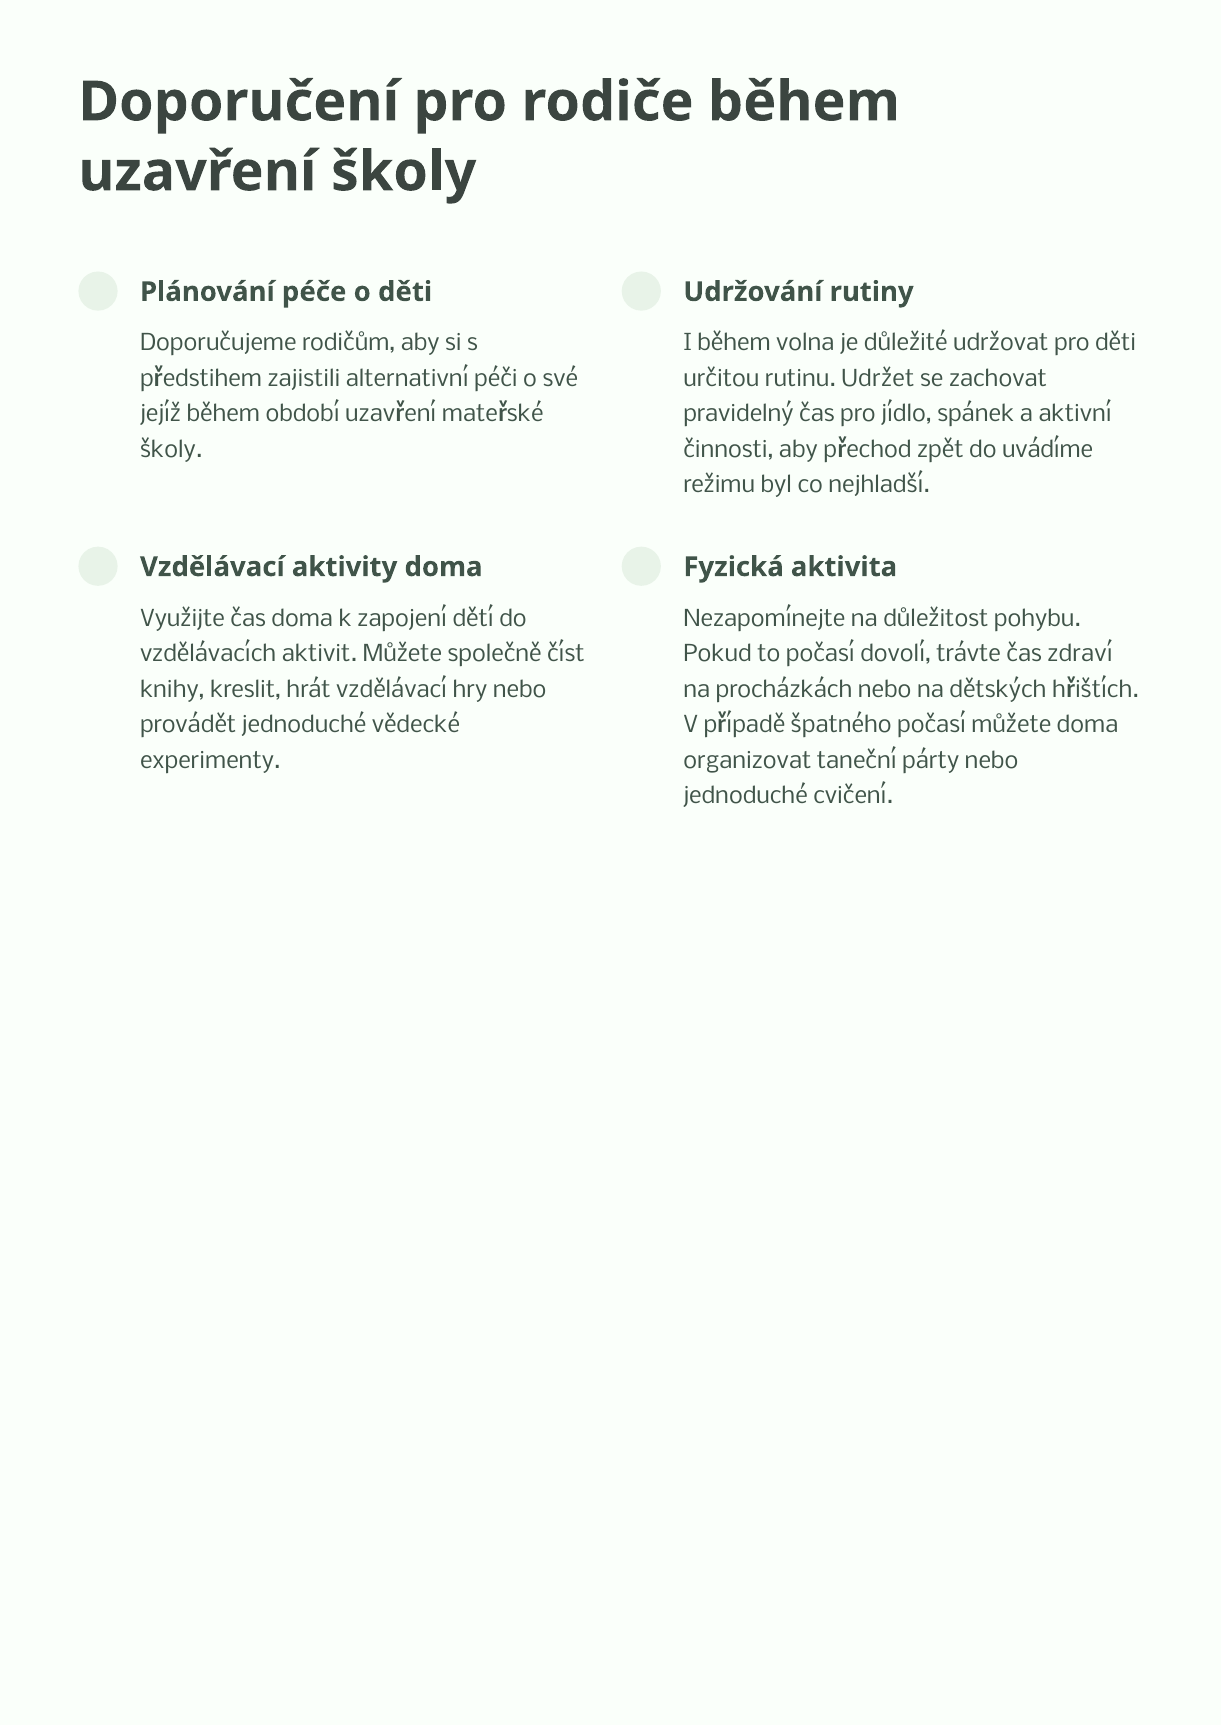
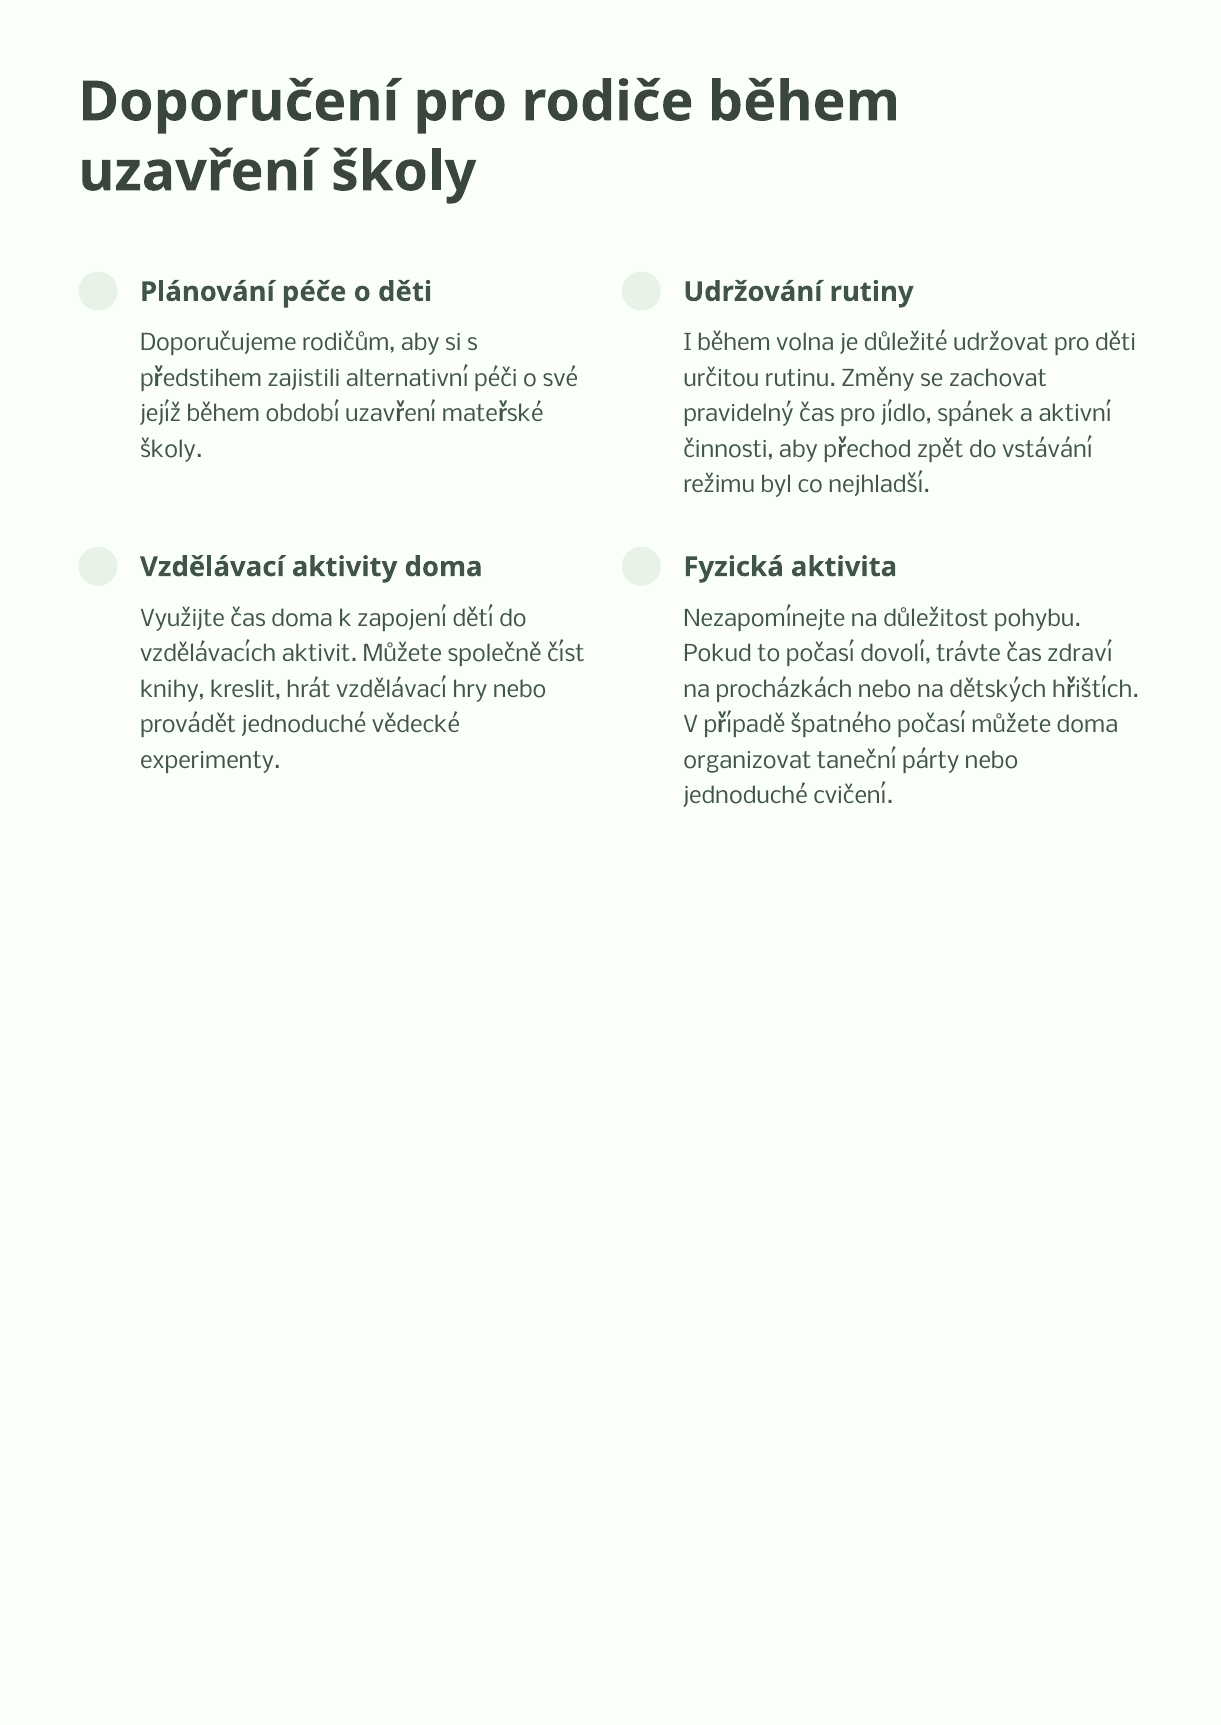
Udržet: Udržet -> Změny (878, 379)
uvádíme: uvádíme -> vstávání (1047, 450)
